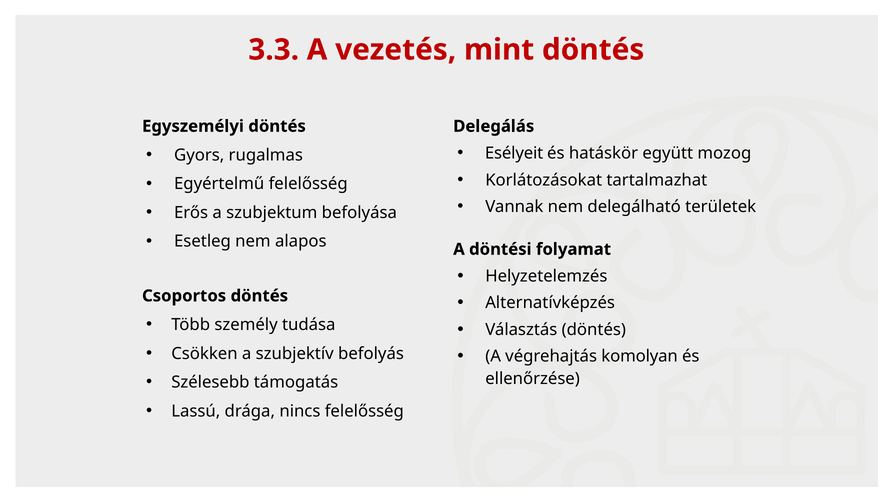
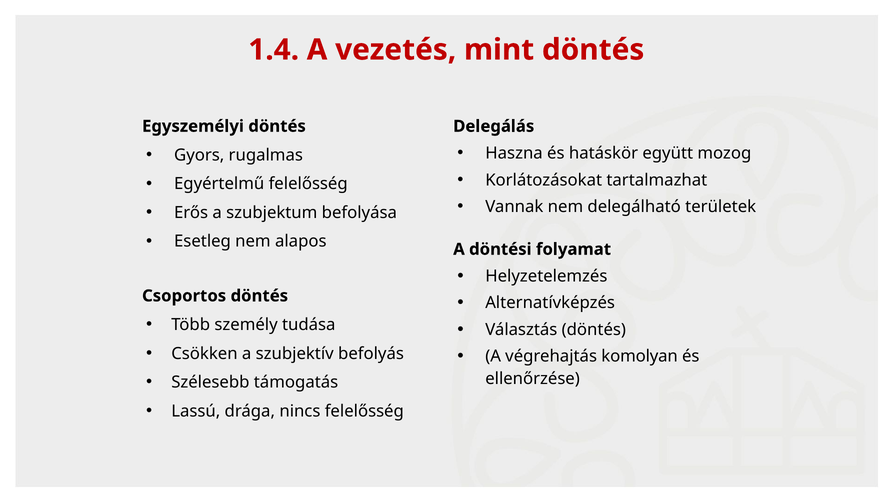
3.3: 3.3 -> 1.4 (274, 50)
Esélyeit: Esélyeit -> Haszna (514, 153)
